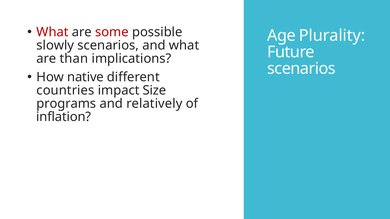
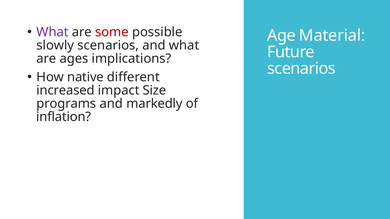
What colour: red -> purple (53, 32)
Plurality: Plurality -> Material (332, 35)
than: than -> ages (74, 59)
countries: countries -> increased (65, 91)
relatively: relatively -> markedly (154, 104)
